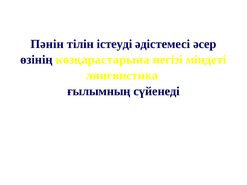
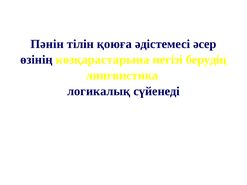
істеуді: істеуді -> қоюға (114, 44)
міндеті: міндеті -> берудің (206, 60)
ғылымның: ғылымның -> логикалық (99, 91)
